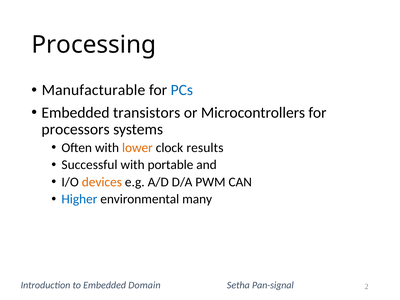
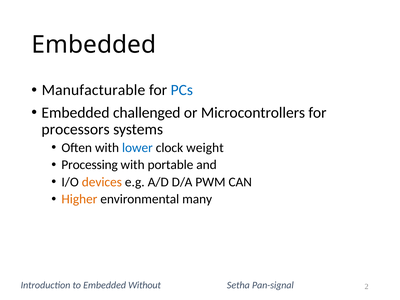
Processing: Processing -> Embedded (94, 45)
transistors: transistors -> challenged (147, 113)
lower colour: orange -> blue (137, 148)
results: results -> weight (205, 148)
Successful: Successful -> Processing (90, 165)
Higher colour: blue -> orange (79, 199)
Domain: Domain -> Without (145, 285)
